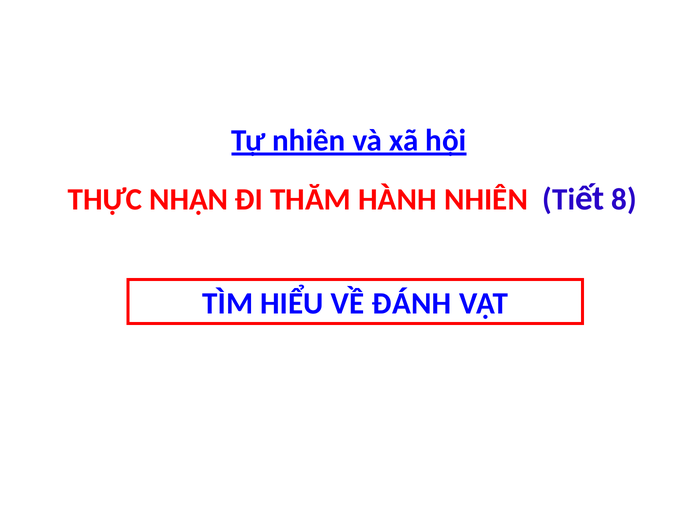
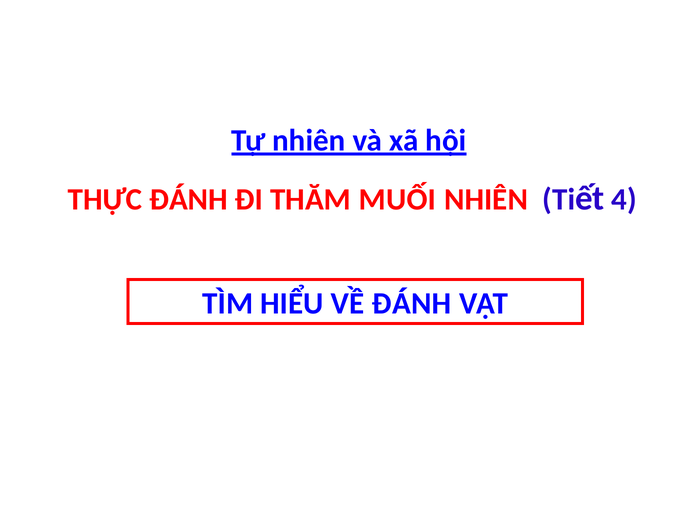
THỰC NHẬN: NHẬN -> ĐÁNH (189, 199)
HÀNH: HÀNH -> MUỐI (397, 199)
8: 8 -> 4 (624, 199)
